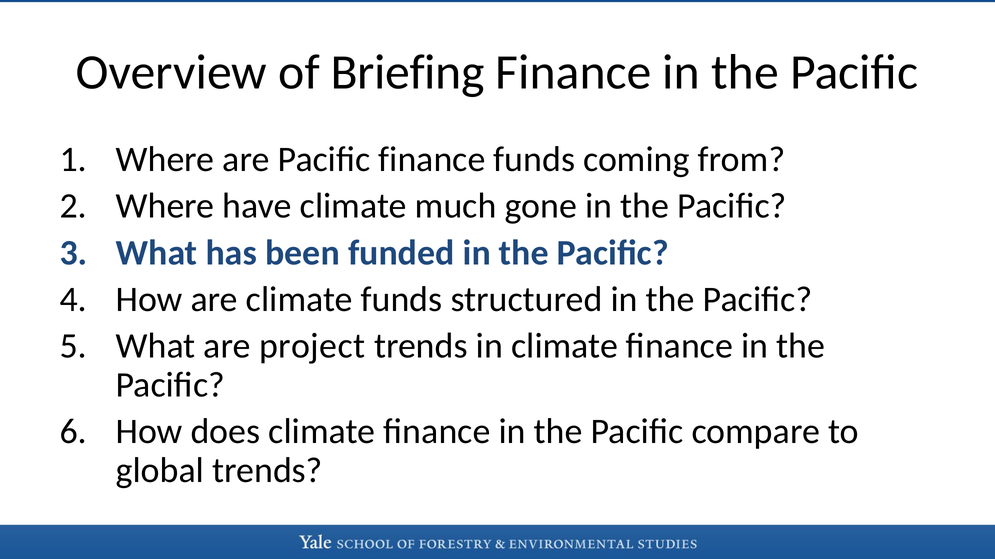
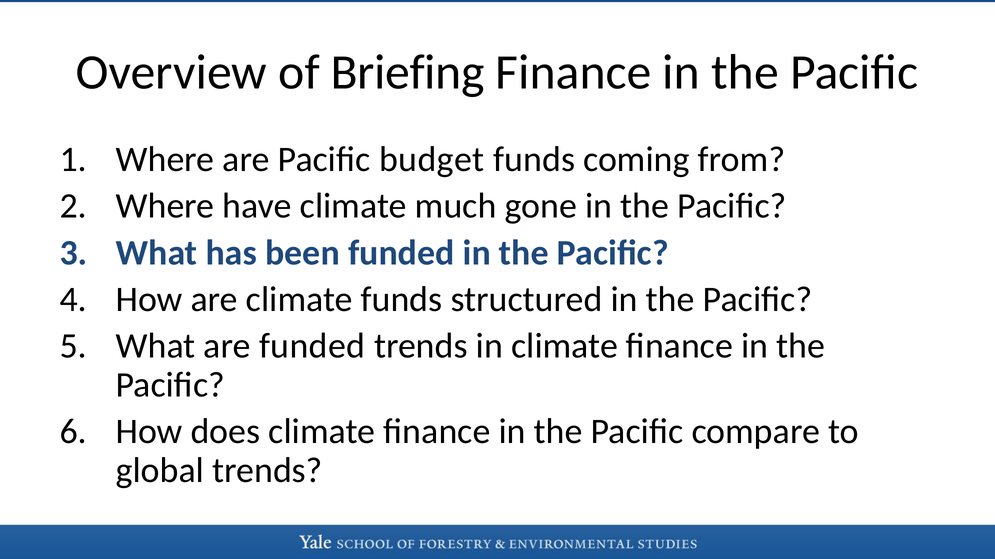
Pacific finance: finance -> budget (432, 160)
are project: project -> funded (312, 347)
